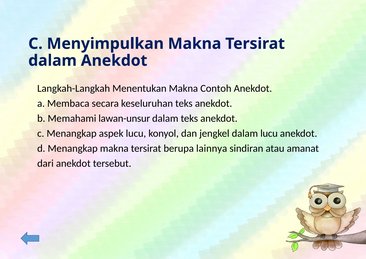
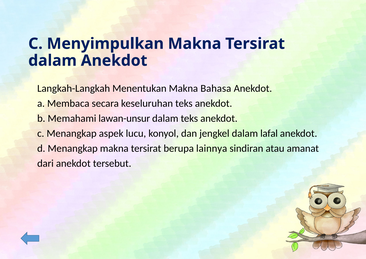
Contoh: Contoh -> Bahasa (216, 88)
dalam lucu: lucu -> lafal (269, 133)
